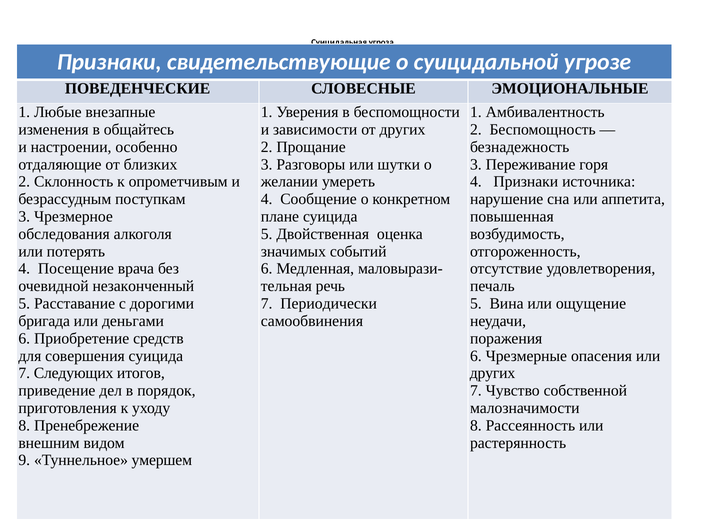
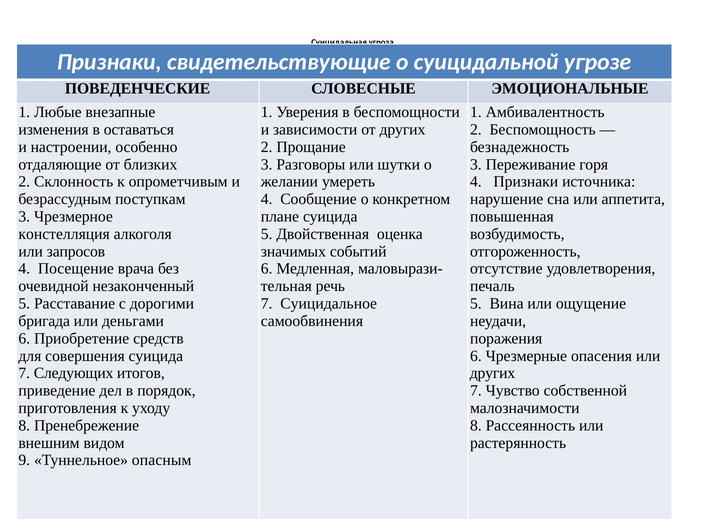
общайтесь: общайтесь -> оставаться (139, 129)
обследования: обследования -> констелляция (64, 234)
потерять: потерять -> запросов (76, 251)
Периодически: Периодически -> Суицидальное (329, 303)
умершем: умершем -> опасным (162, 460)
